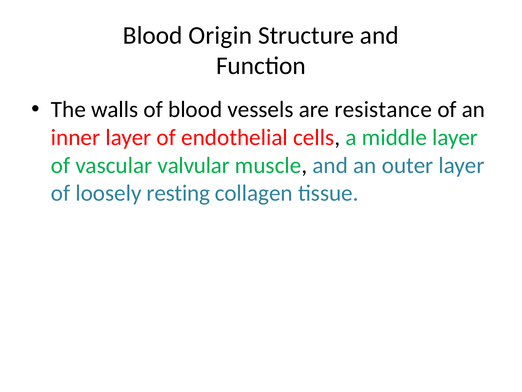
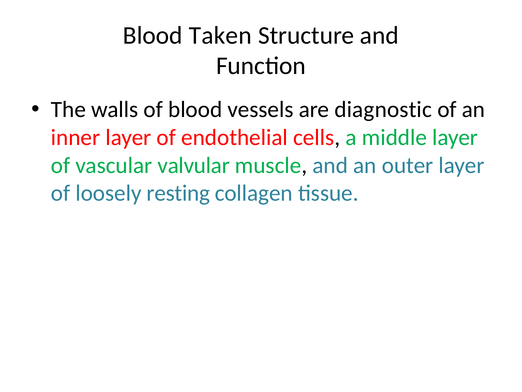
Origin: Origin -> Taken (220, 35)
resistance: resistance -> diagnostic (383, 110)
